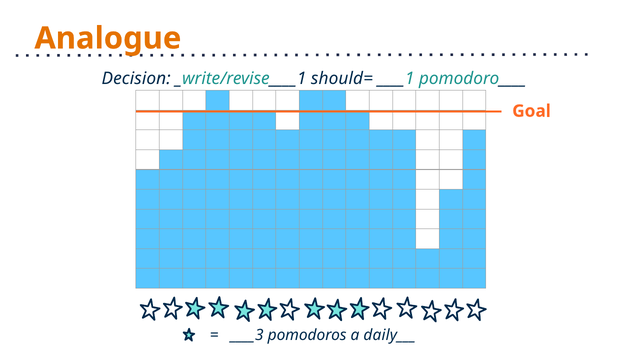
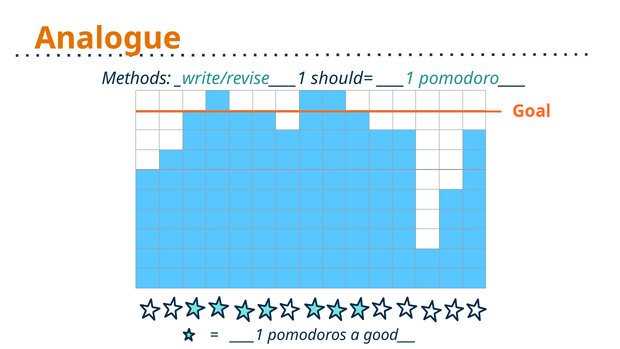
Decision: Decision -> Methods (136, 78)
____3: ____3 -> ____1 (247, 335)
daily___: daily___ -> good___ (390, 335)
